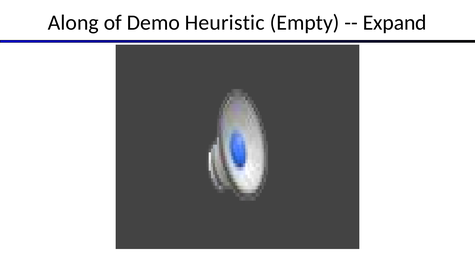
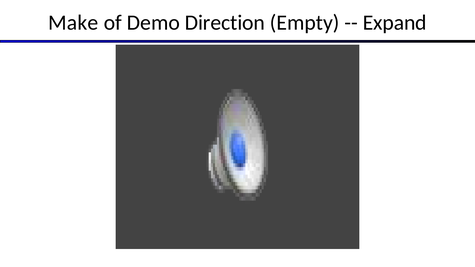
Along: Along -> Make (73, 23)
Heuristic: Heuristic -> Direction (225, 23)
